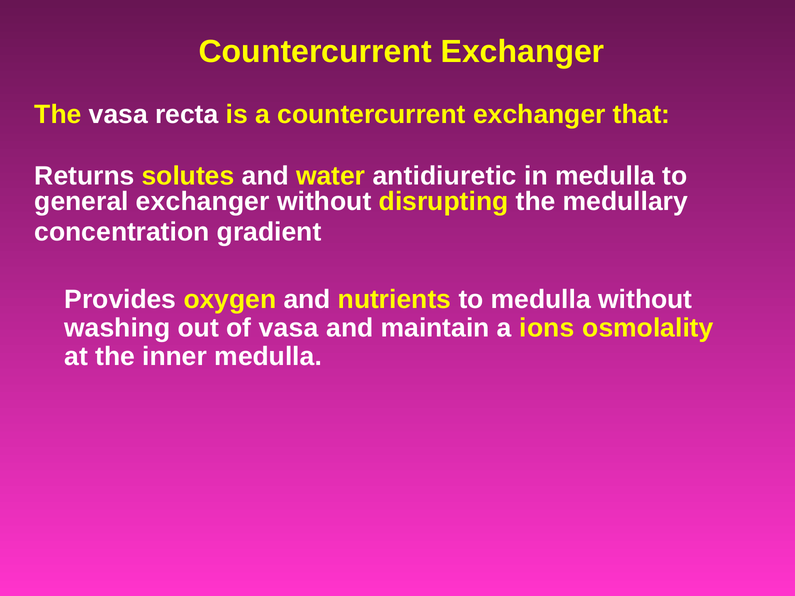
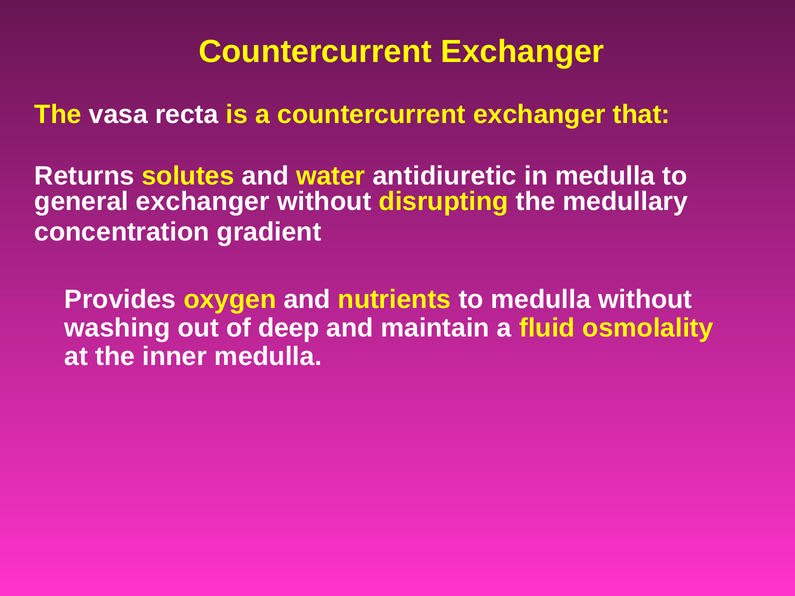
of vasa: vasa -> deep (289, 328)
ions: ions -> fluid (547, 328)
